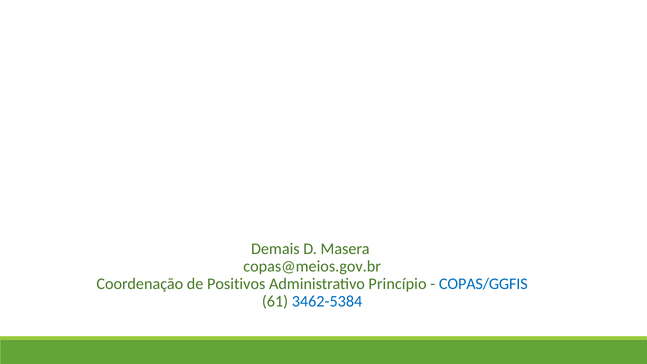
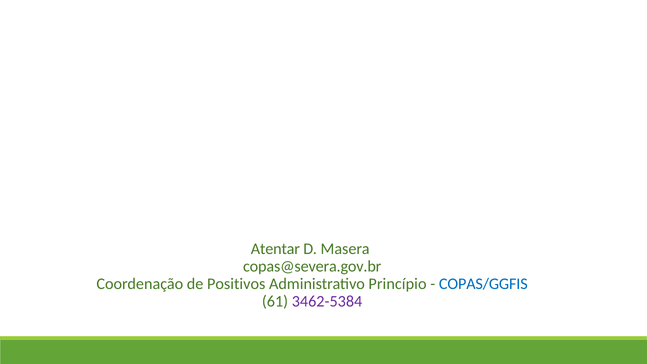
Demais: Demais -> Atentar (275, 249)
copas@meios.gov.br: copas@meios.gov.br -> copas@severa.gov.br (312, 267)
3462-5384 colour: blue -> purple (327, 301)
